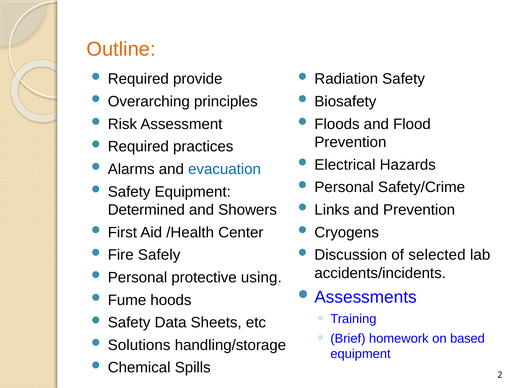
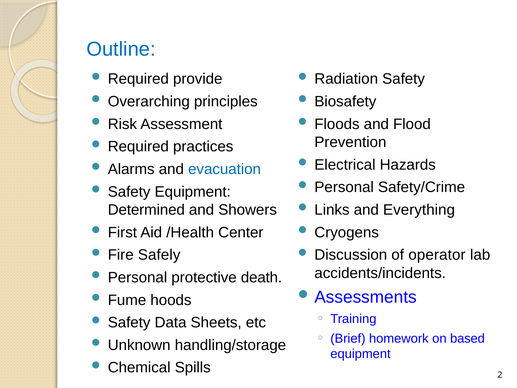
Outline colour: orange -> blue (121, 49)
and Prevention: Prevention -> Everything (419, 210)
selected: selected -> operator (437, 255)
using: using -> death (261, 277)
Solutions: Solutions -> Unknown (139, 345)
